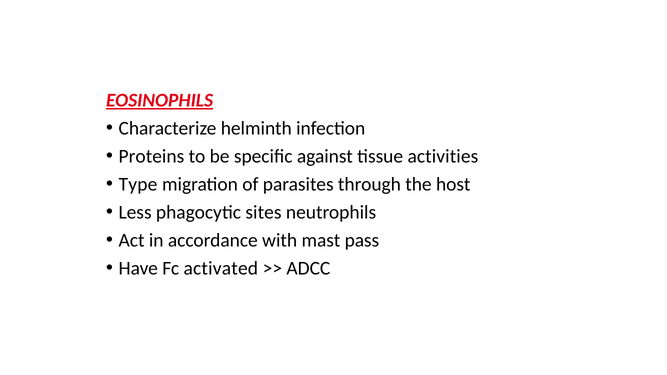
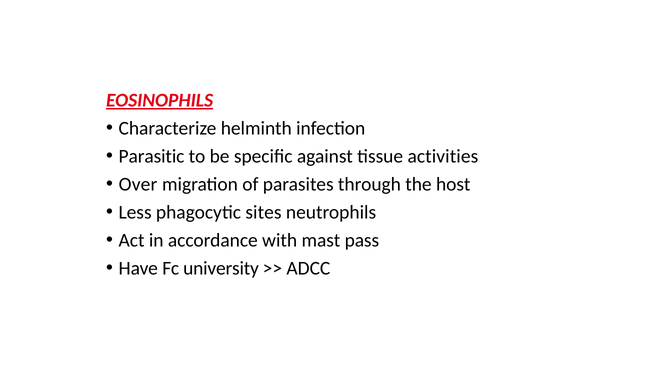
Proteins: Proteins -> Parasitic (152, 156)
Type: Type -> Over (138, 184)
activated: activated -> university (221, 268)
